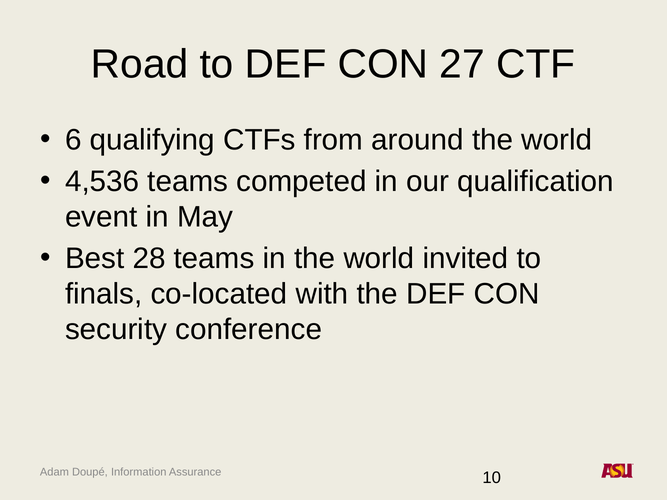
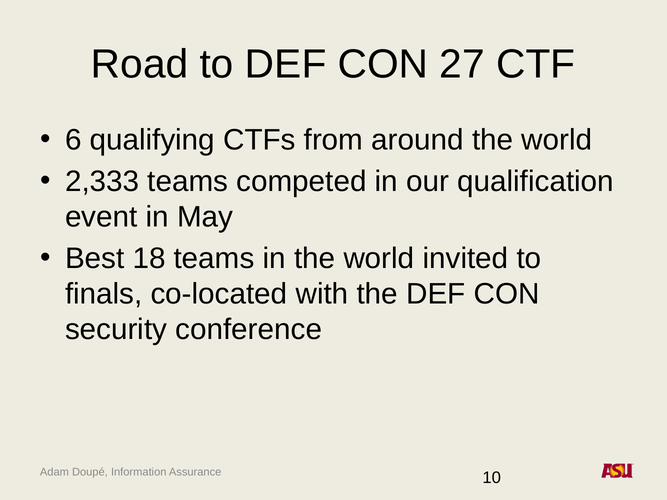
4,536: 4,536 -> 2,333 (102, 181)
28: 28 -> 18 (149, 259)
